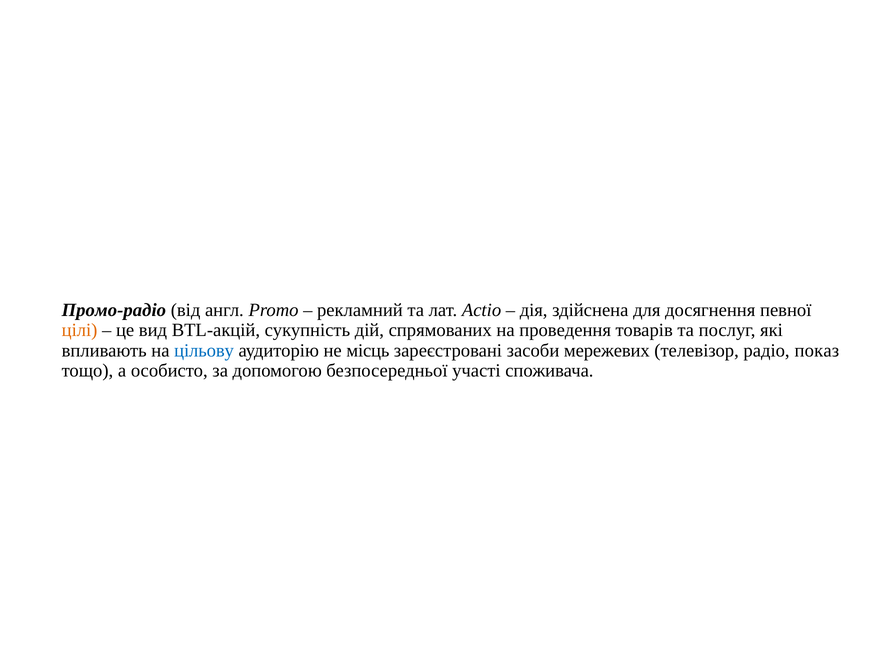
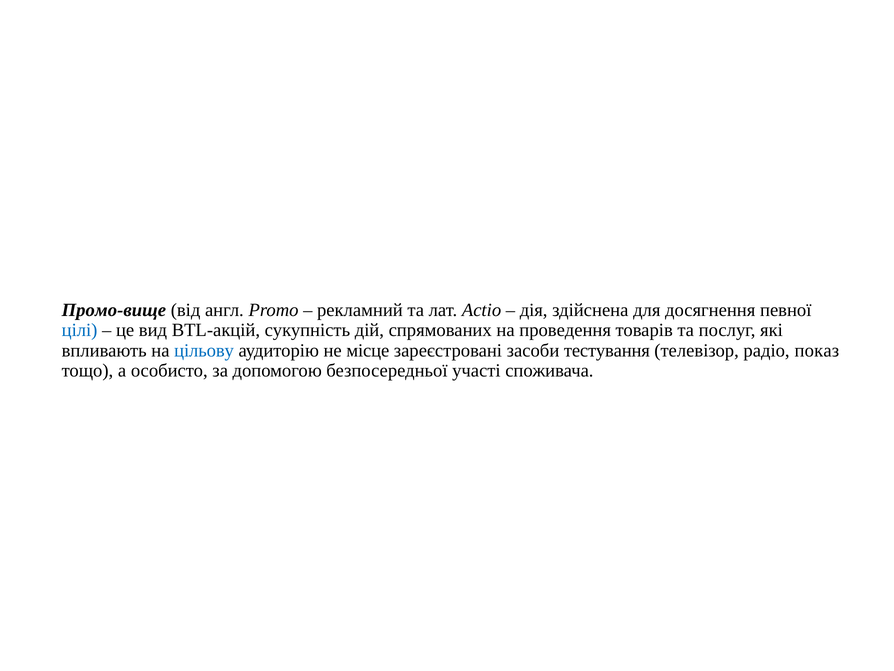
Промо-радіо: Промо-радіо -> Промо-вище (114, 310)
цілі colour: orange -> blue (80, 330)
місць: місць -> місце (368, 350)
мережевих: мережевих -> тестування (607, 350)
